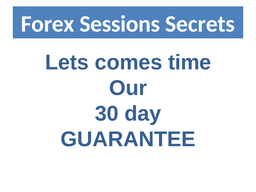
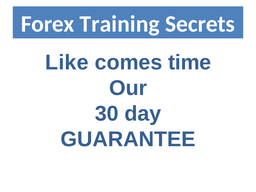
Sessions: Sessions -> Training (120, 24)
Lets: Lets -> Like (67, 62)
